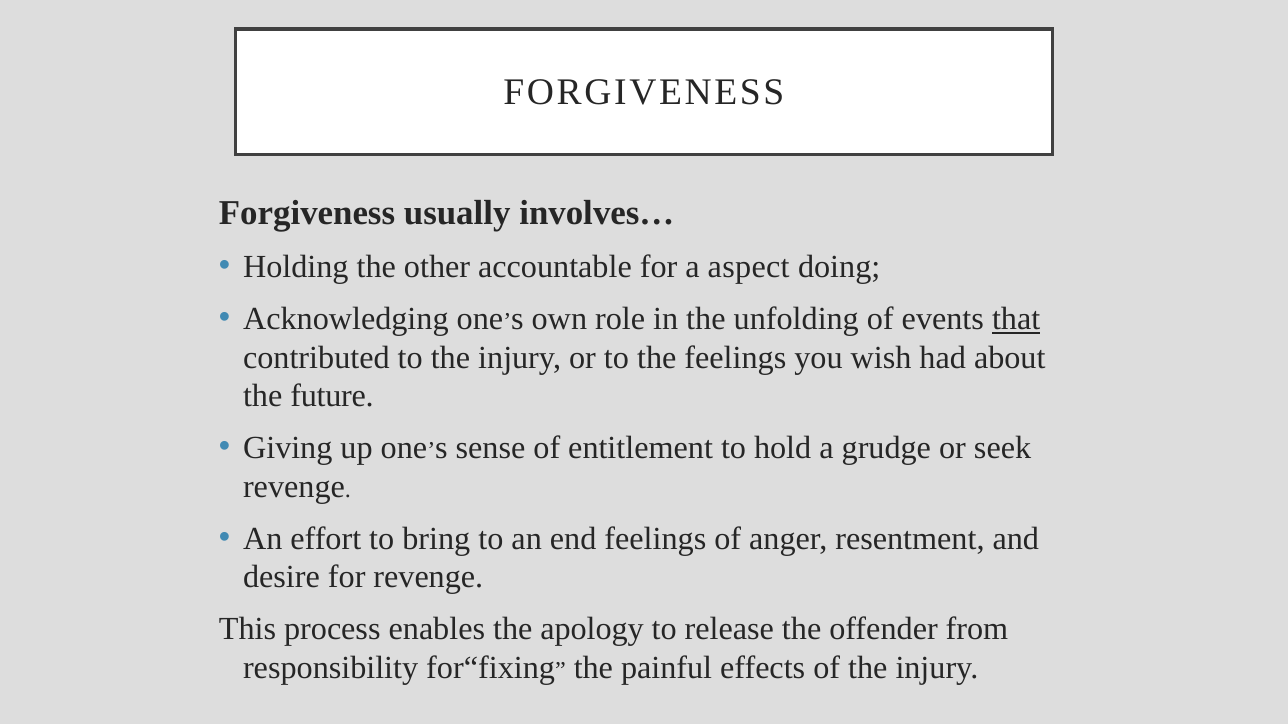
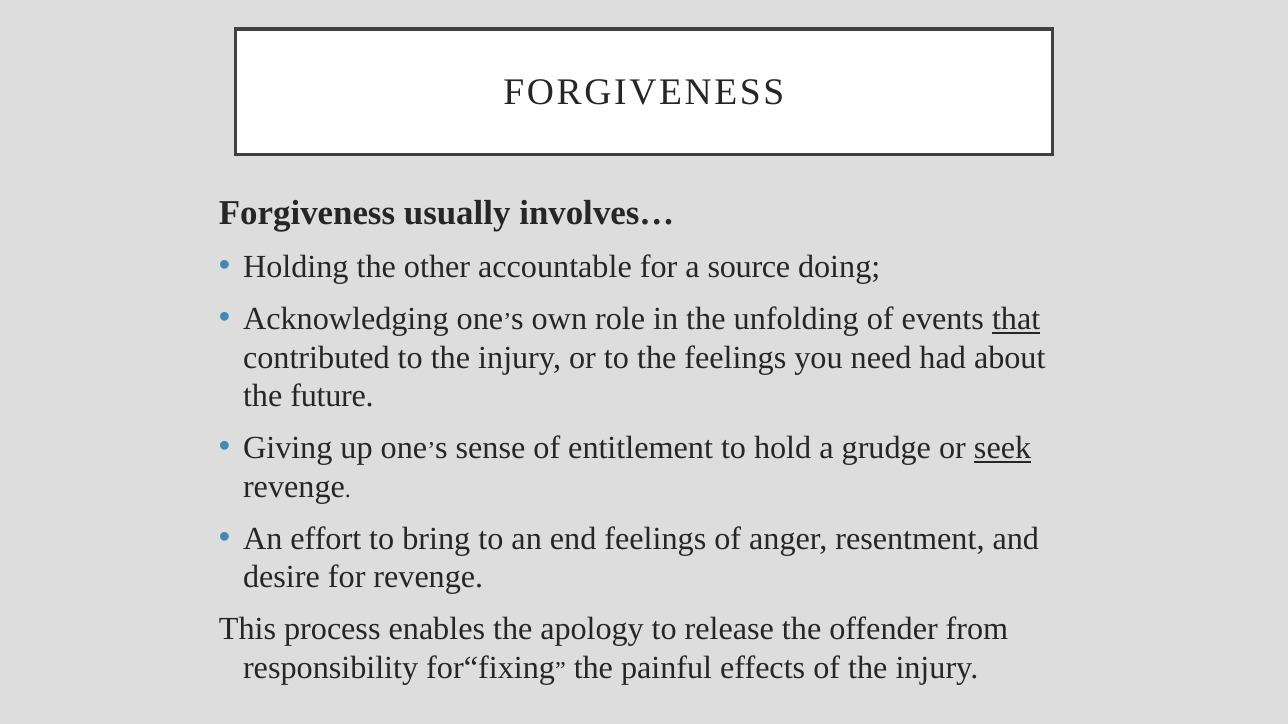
aspect: aspect -> source (749, 267)
wish: wish -> need (881, 358)
seek underline: none -> present (1003, 448)
